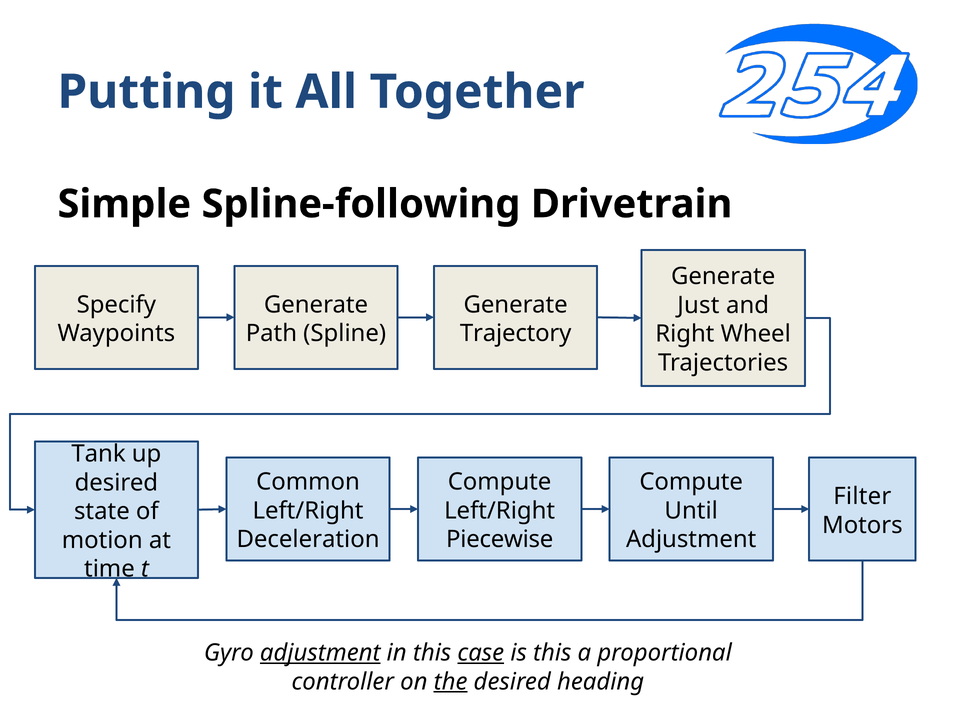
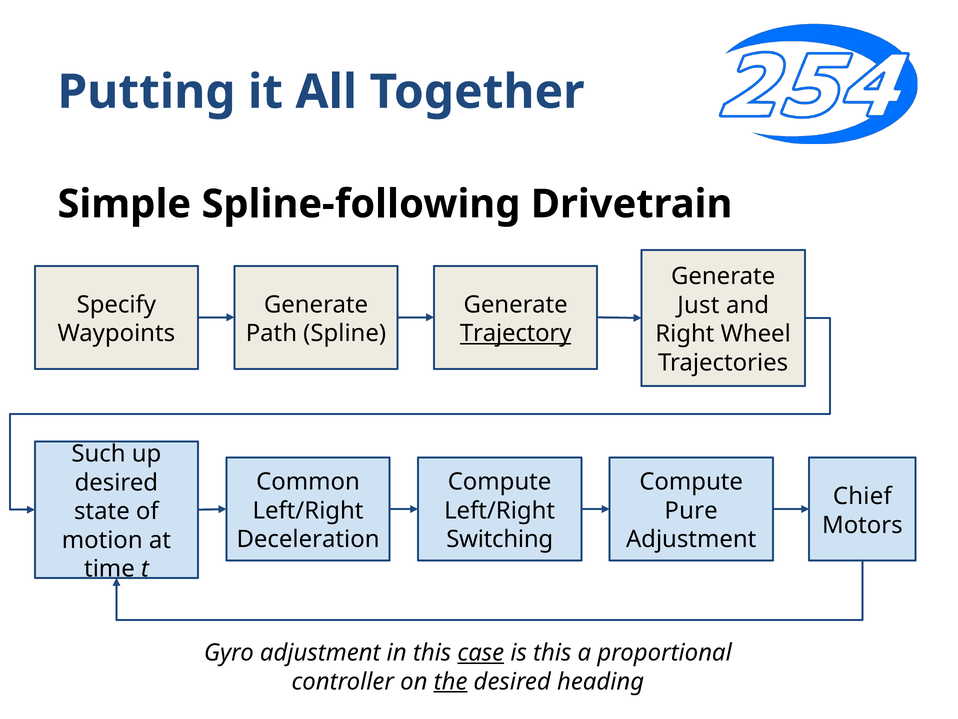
Trajectory underline: none -> present (516, 333)
Tank: Tank -> Such (99, 454)
Filter: Filter -> Chief (862, 496)
Until: Until -> Pure (691, 510)
Piecewise: Piecewise -> Switching (500, 539)
adjustment underline: present -> none (320, 652)
